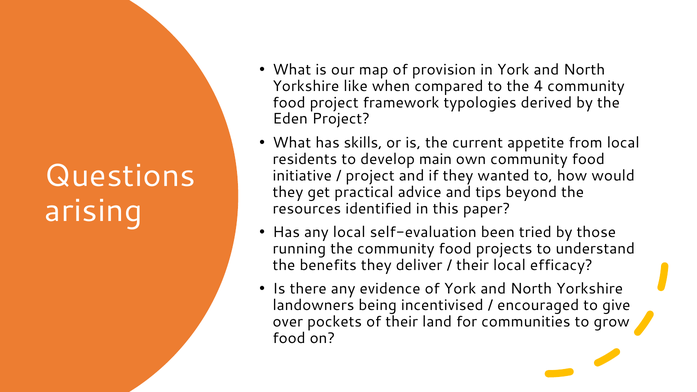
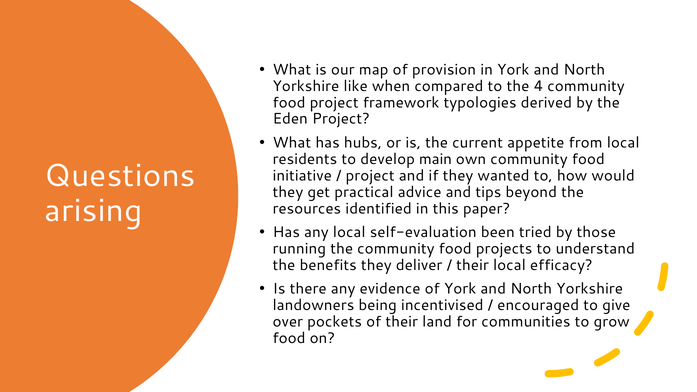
skills: skills -> hubs (363, 143)
